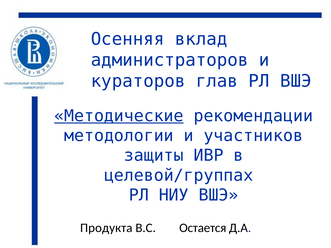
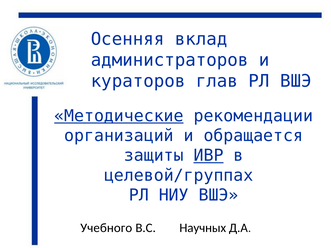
методологии: методологии -> организаций (119, 136)
участников: участников -> обращается (253, 136)
ИВР underline: none -> present (209, 156)
Продукта: Продукта -> Учебного (106, 228)
Остается: Остается -> Научных (203, 228)
